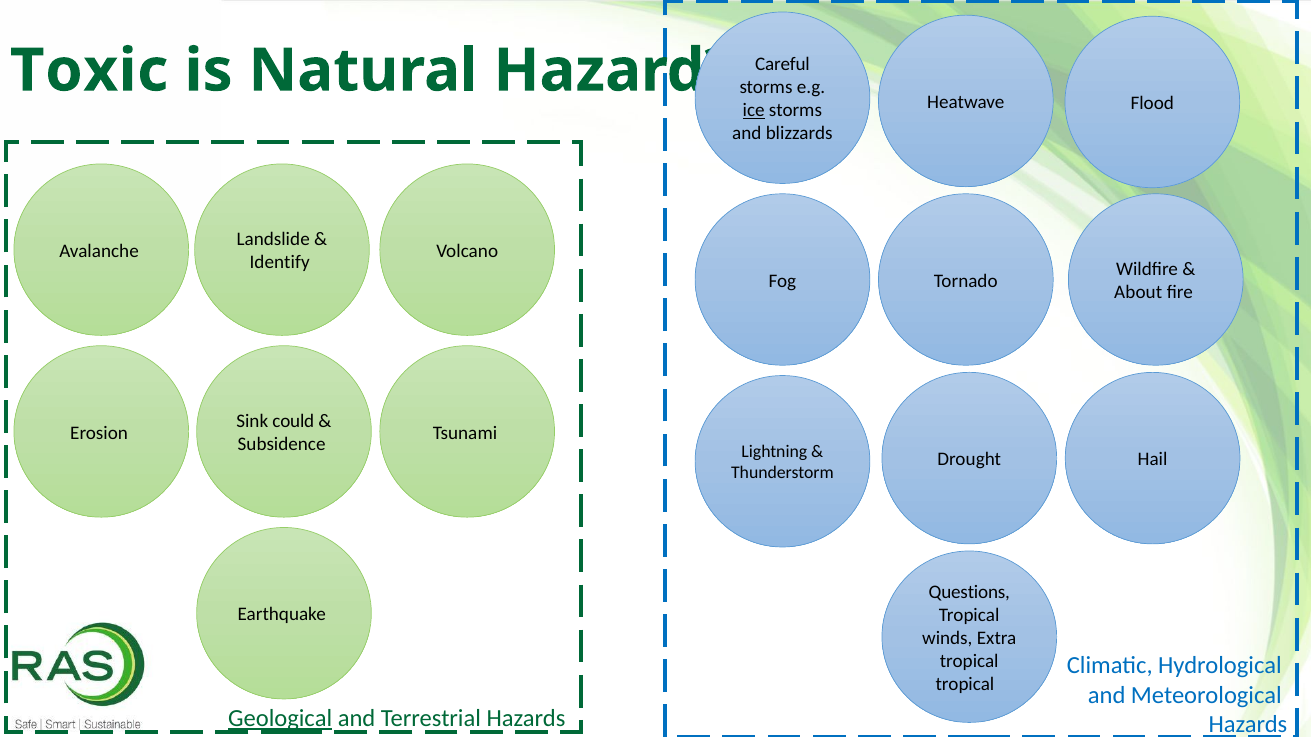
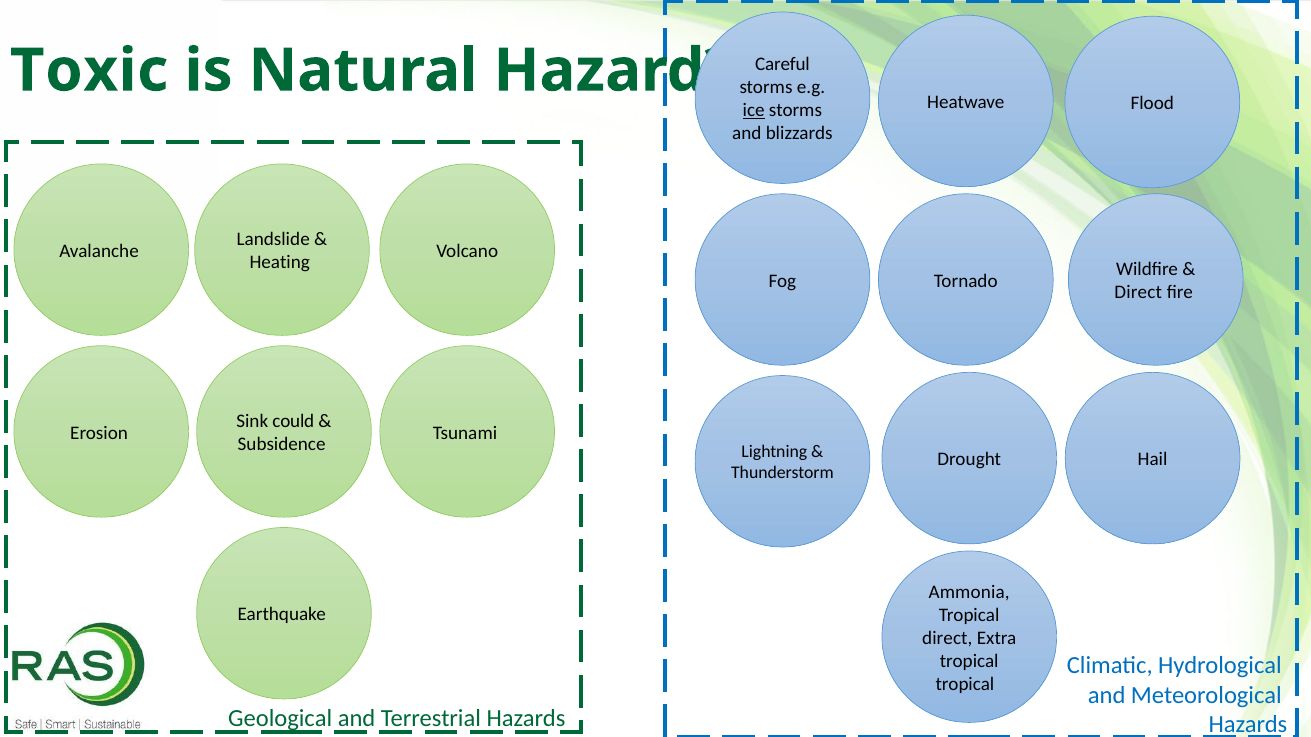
Identify: Identify -> Heating (280, 263)
About: About -> Direct (1138, 292)
Questions: Questions -> Ammonia (969, 592)
winds: winds -> direct (947, 638)
Geological underline: present -> none (280, 719)
